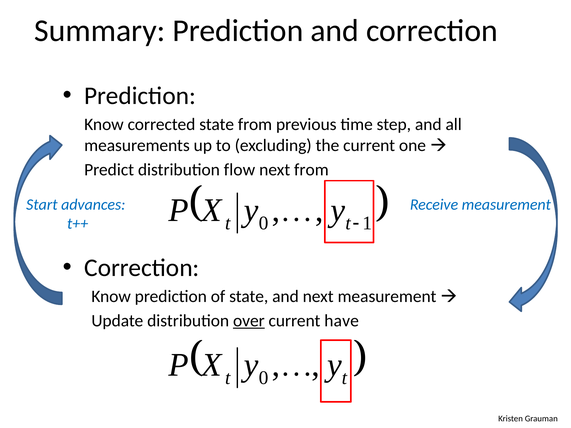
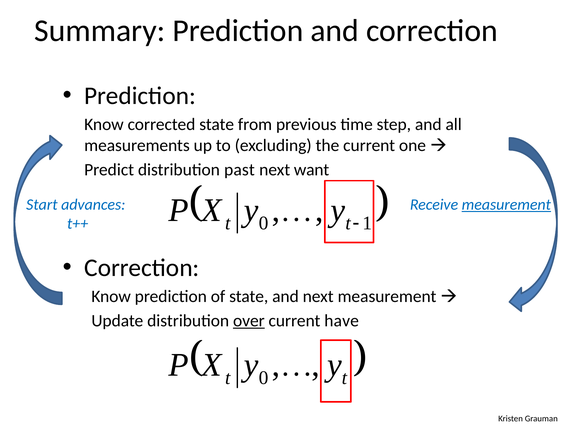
flow: flow -> past (239, 170)
next from: from -> want (312, 170)
measurement underline: none -> present (506, 205)
